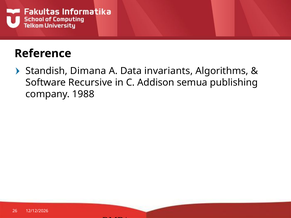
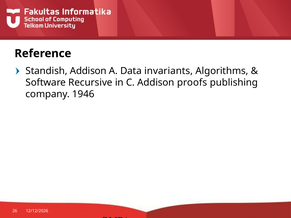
Standish Dimana: Dimana -> Addison (88, 71)
semua: semua -> proofs (192, 83)
1988: 1988 -> 1946 (83, 94)
